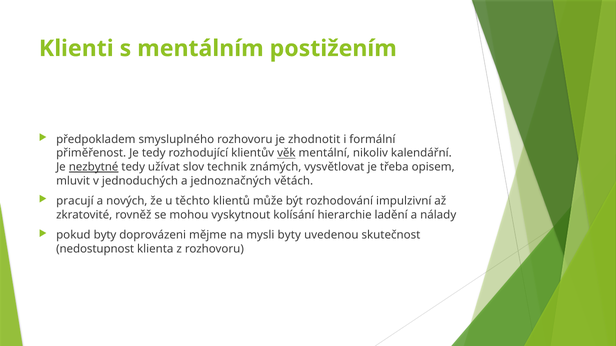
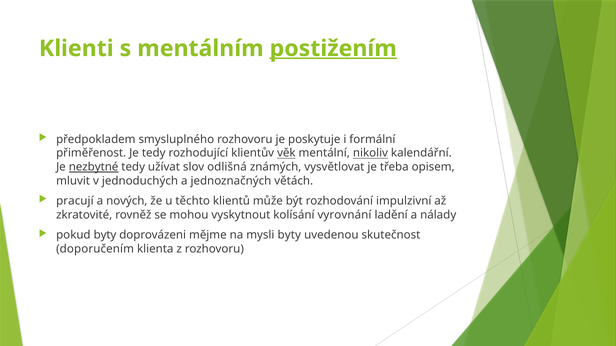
postižením underline: none -> present (333, 49)
zhodnotit: zhodnotit -> poskytuje (314, 139)
nikoliv underline: none -> present (370, 153)
technik: technik -> odlišná (227, 167)
hierarchie: hierarchie -> vyrovnání (344, 215)
nedostupnost: nedostupnost -> doporučením (95, 249)
